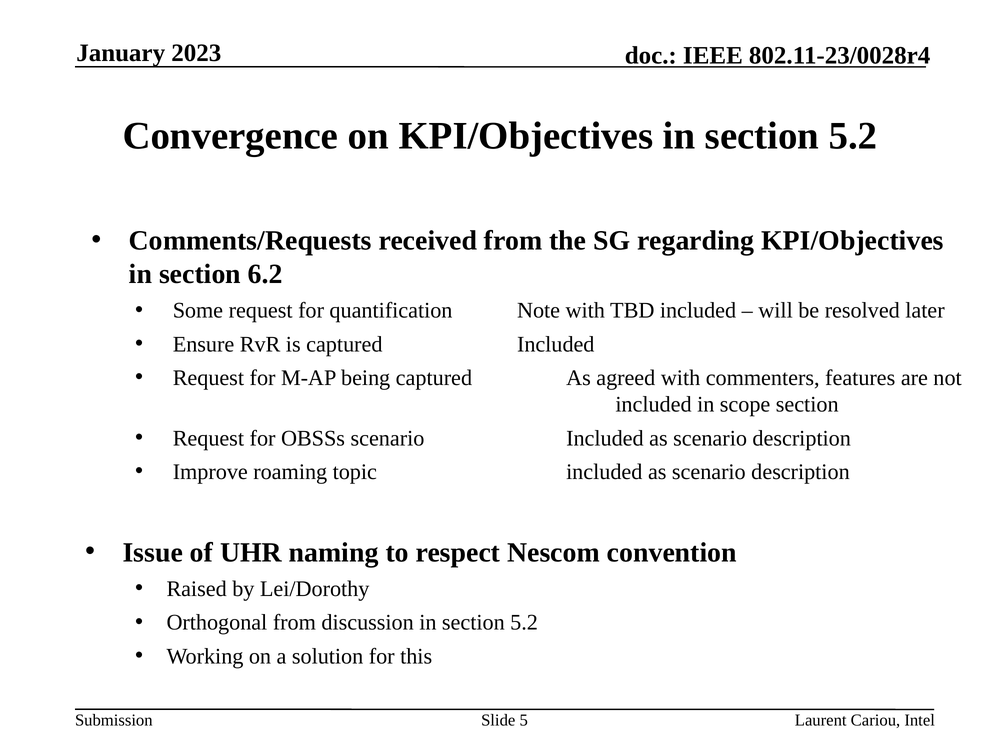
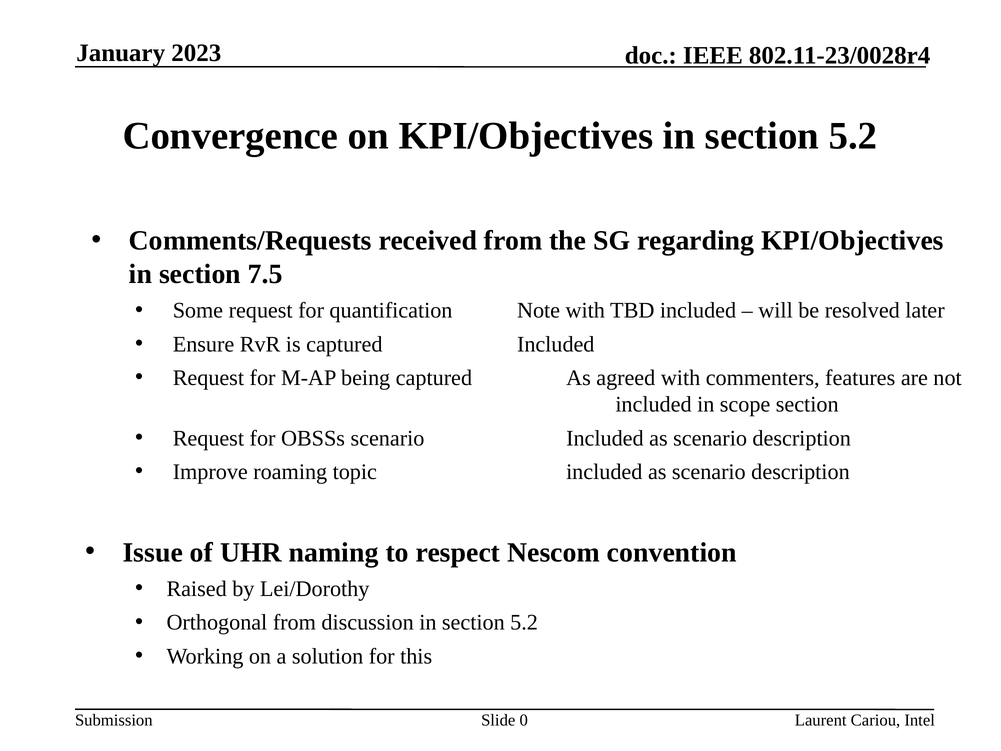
6.2: 6.2 -> 7.5 (265, 274)
5: 5 -> 0 (524, 720)
